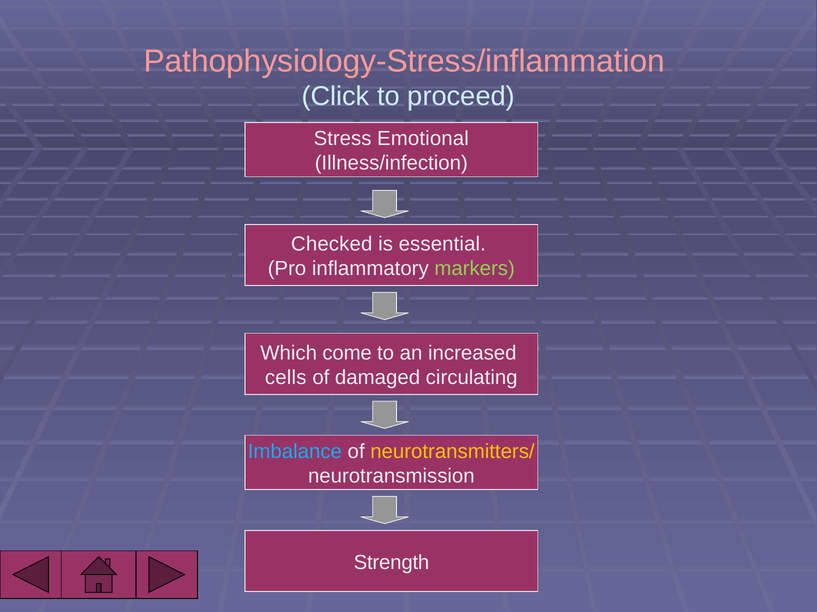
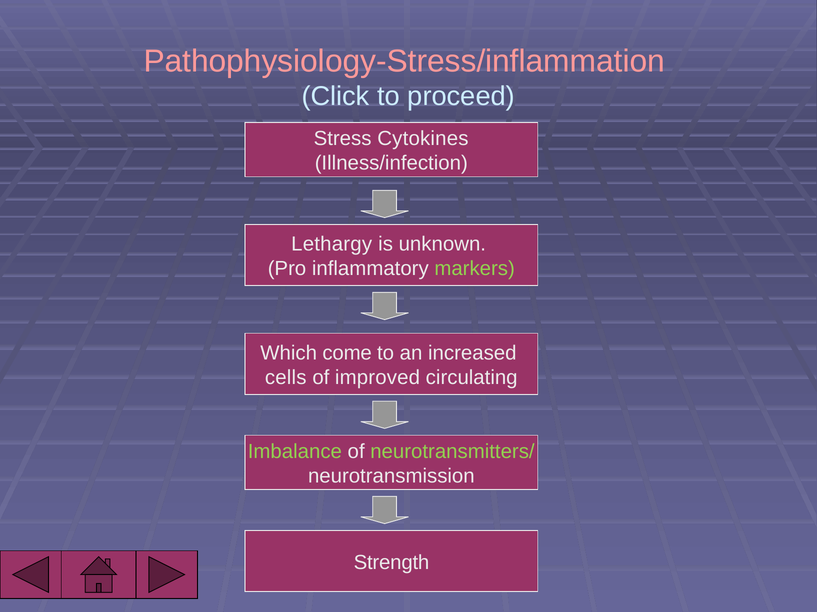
Emotional: Emotional -> Cytokines (423, 139)
Checked: Checked -> Lethargy (332, 244)
essential: essential -> unknown (442, 244)
damaged: damaged -> improved (378, 378)
Imbalance colour: light blue -> light green (295, 452)
neurotransmitters/ colour: yellow -> light green (452, 452)
